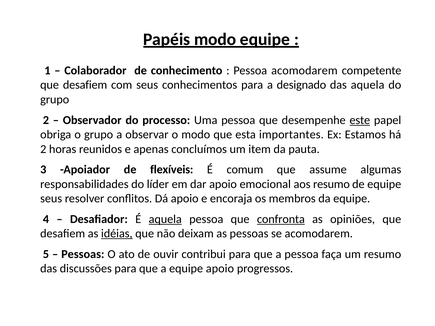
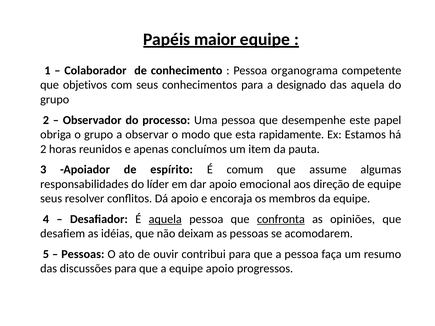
Papéis modo: modo -> maior (215, 39)
Pessoa acomodarem: acomodarem -> organograma (304, 71)
desafiem: desafiem -> objetivos (85, 85)
este underline: present -> none (360, 120)
importantes: importantes -> rapidamente (291, 135)
flexíveis: flexíveis -> espírito (172, 170)
aos resumo: resumo -> direção (331, 184)
idéias underline: present -> none (117, 234)
